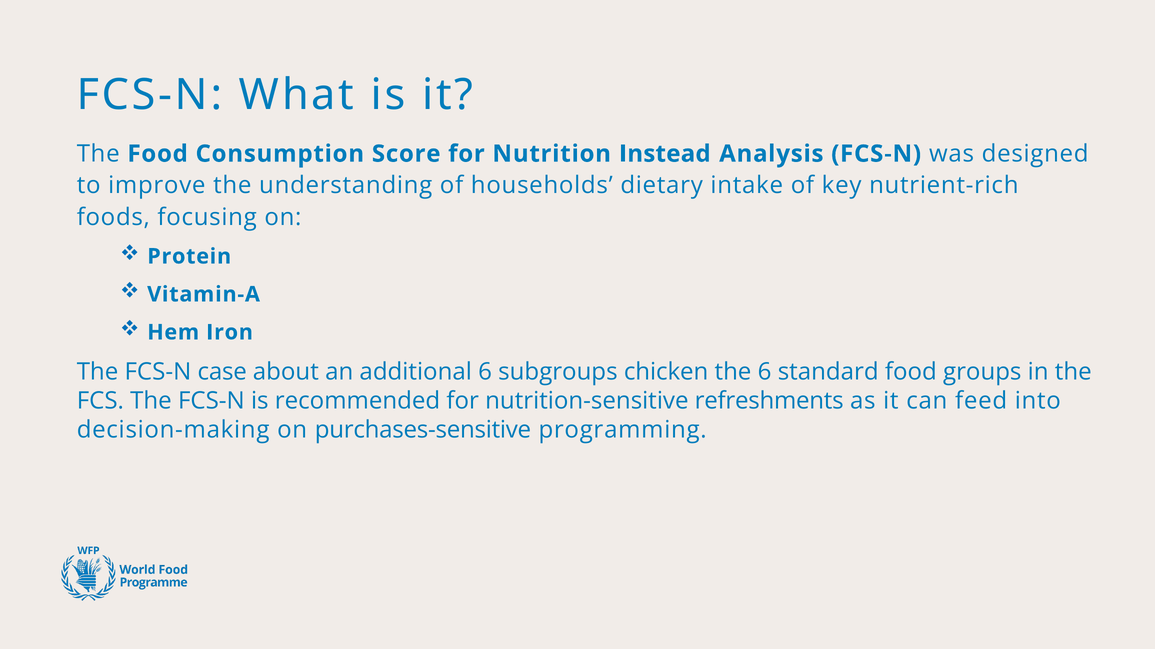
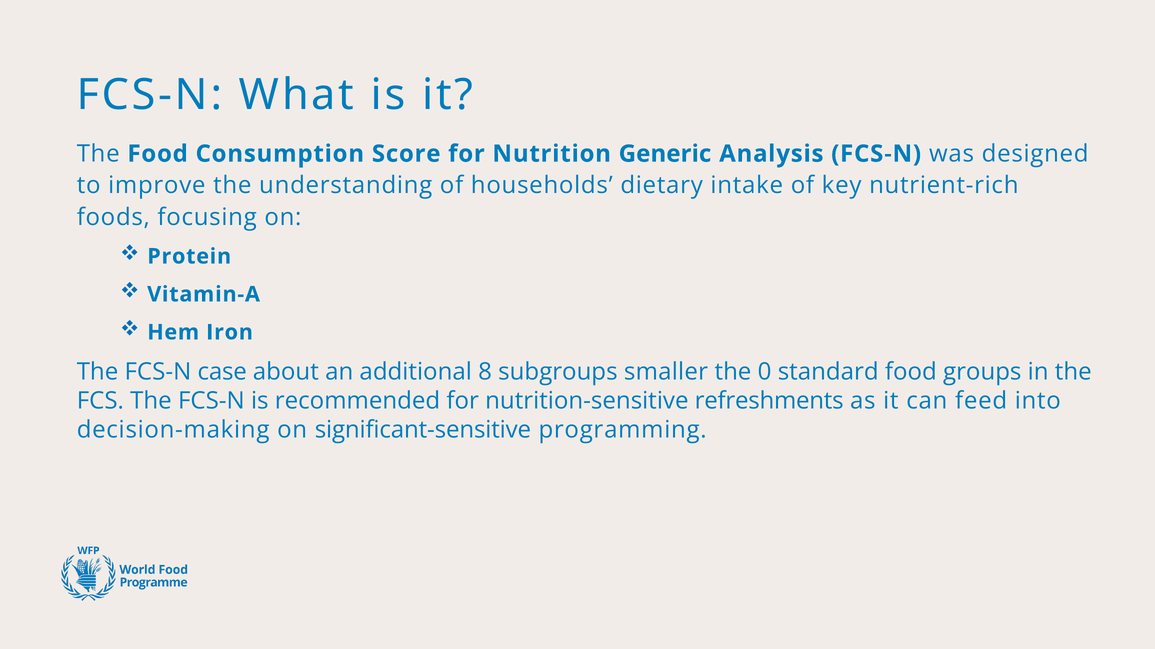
Instead: Instead -> Generic (665, 154)
additional 6: 6 -> 8 (485, 372)
chicken: chicken -> smaller (666, 372)
the 6: 6 -> 0 (765, 372)
purchases-sensitive: purchases-sensitive -> significant-sensitive (423, 430)
